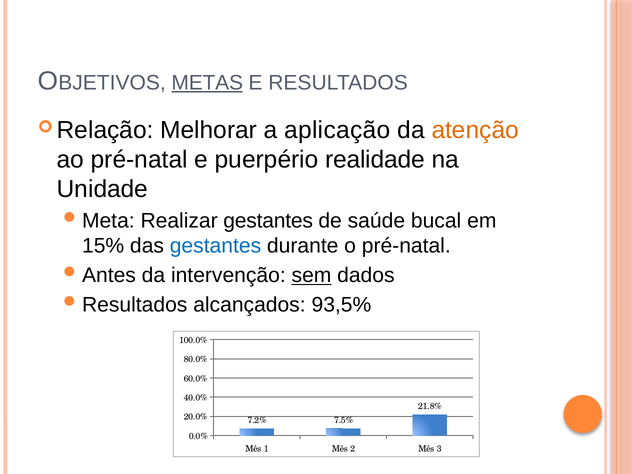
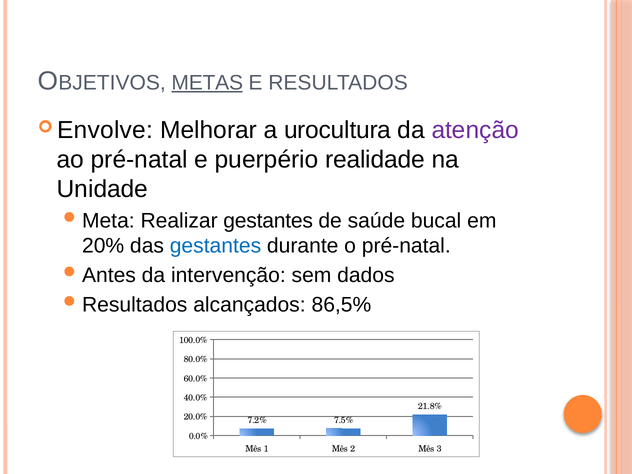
Relação: Relação -> Envolve (105, 130)
aplicação: aplicação -> urocultura (338, 130)
atenção colour: orange -> purple (475, 130)
15%: 15% -> 20% (103, 246)
sem underline: present -> none (312, 275)
93,5%: 93,5% -> 86,5% (341, 305)
